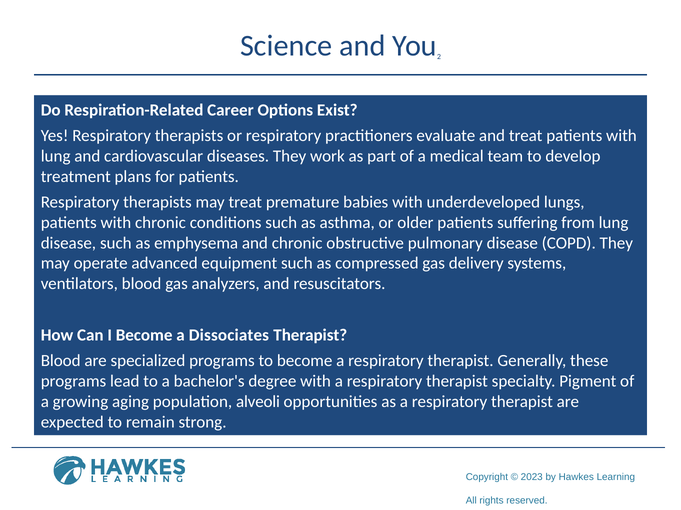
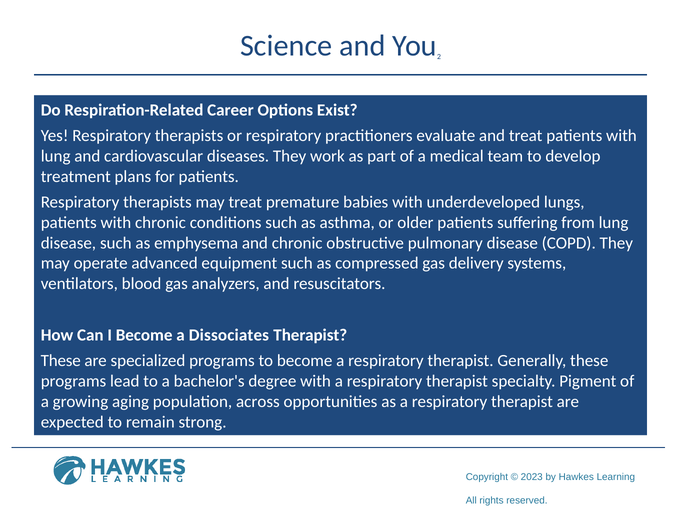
Blood: Blood -> These (61, 361)
alveoli: alveoli -> across (258, 402)
